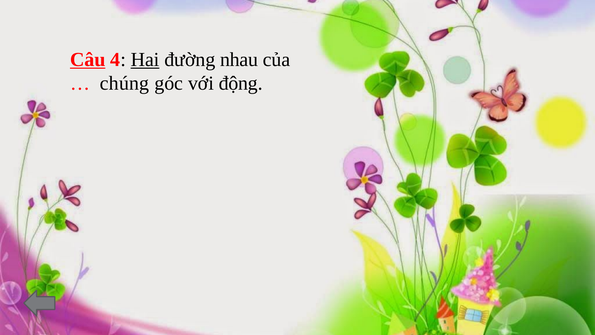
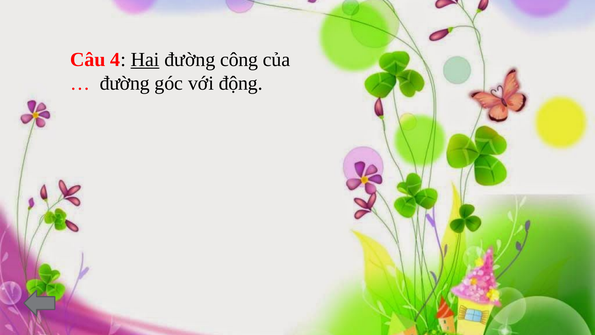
Câu underline: present -> none (88, 60)
nhau: nhau -> công (239, 60)
chúng: chúng -> đường (125, 83)
